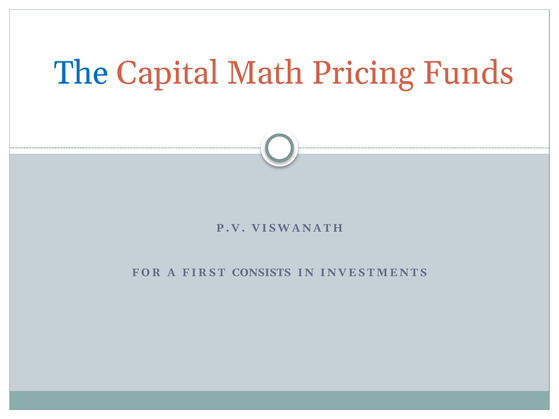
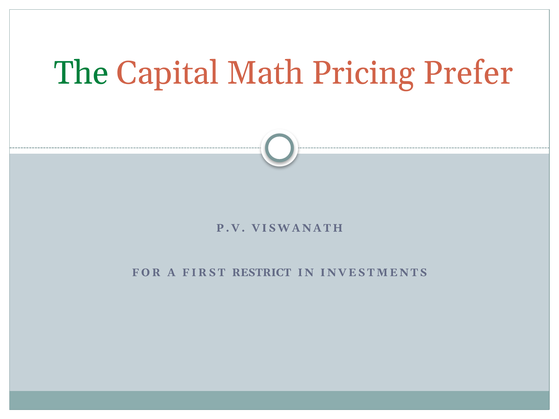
The colour: blue -> green (81, 73)
Funds: Funds -> Prefer (468, 73)
CONSISTS: CONSISTS -> RESTRICT (262, 273)
